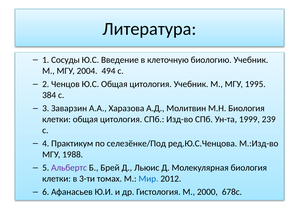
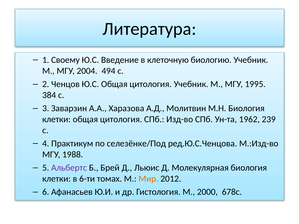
Сосуды: Сосуды -> Своему (65, 60)
1999: 1999 -> 1962 (249, 119)
3-ти: 3-ти -> 6-ти (87, 179)
Мир colour: blue -> orange (148, 179)
